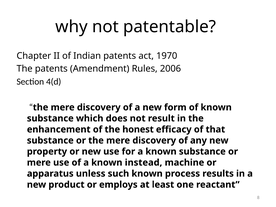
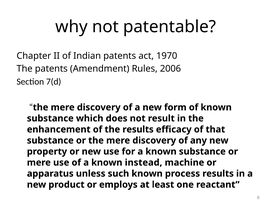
4(d: 4(d -> 7(d (54, 82)
the honest: honest -> results (138, 129)
